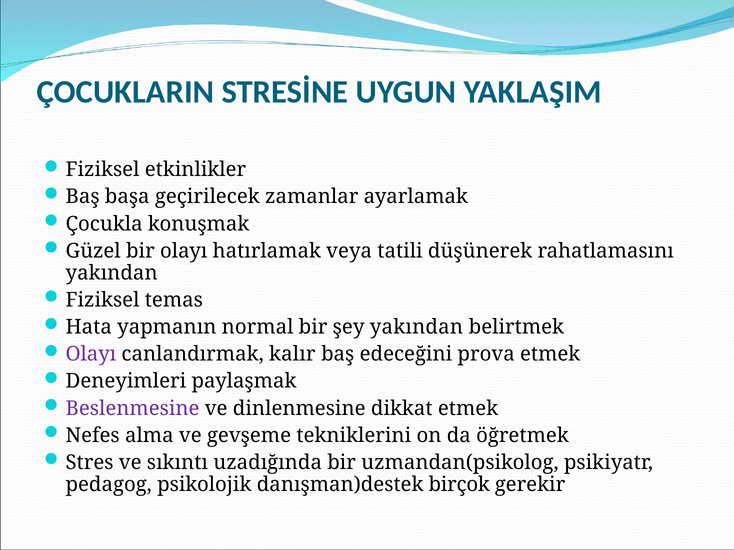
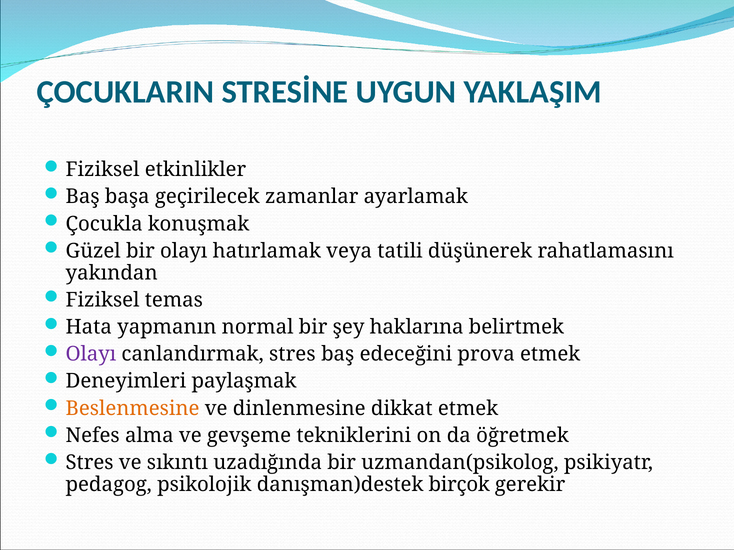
şey yakından: yakından -> haklarına (417, 327)
canlandırmak kalır: kalır -> stres (292, 354)
Beslenmesine colour: purple -> orange (133, 409)
